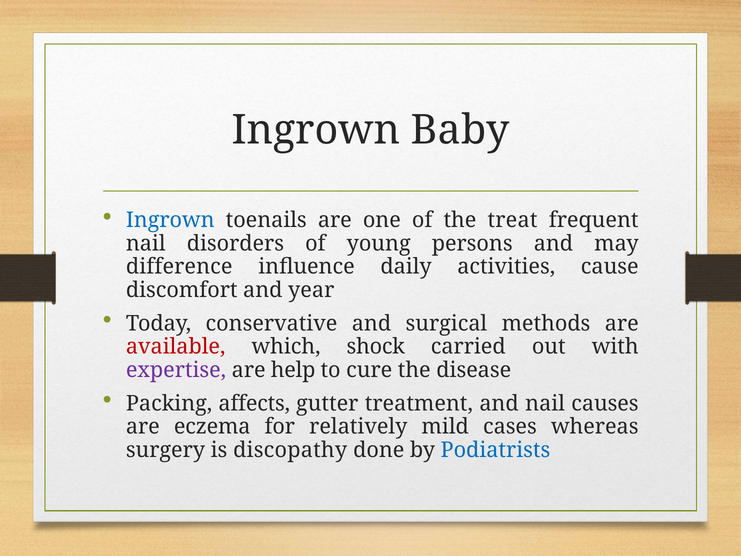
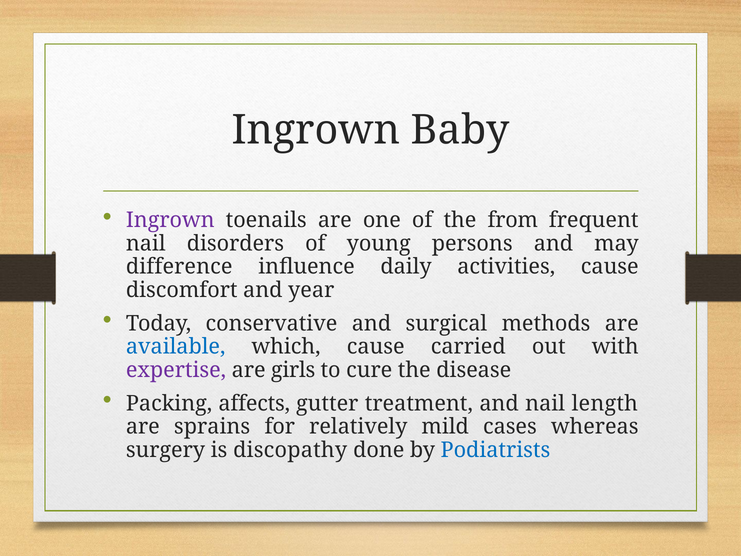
Ingrown colour: blue -> purple (170, 220)
treat: treat -> from (513, 220)
available colour: red -> blue (176, 347)
which shock: shock -> cause (376, 347)
help: help -> girls (293, 370)
causes: causes -> length (605, 403)
eczema: eczema -> sprains (212, 427)
